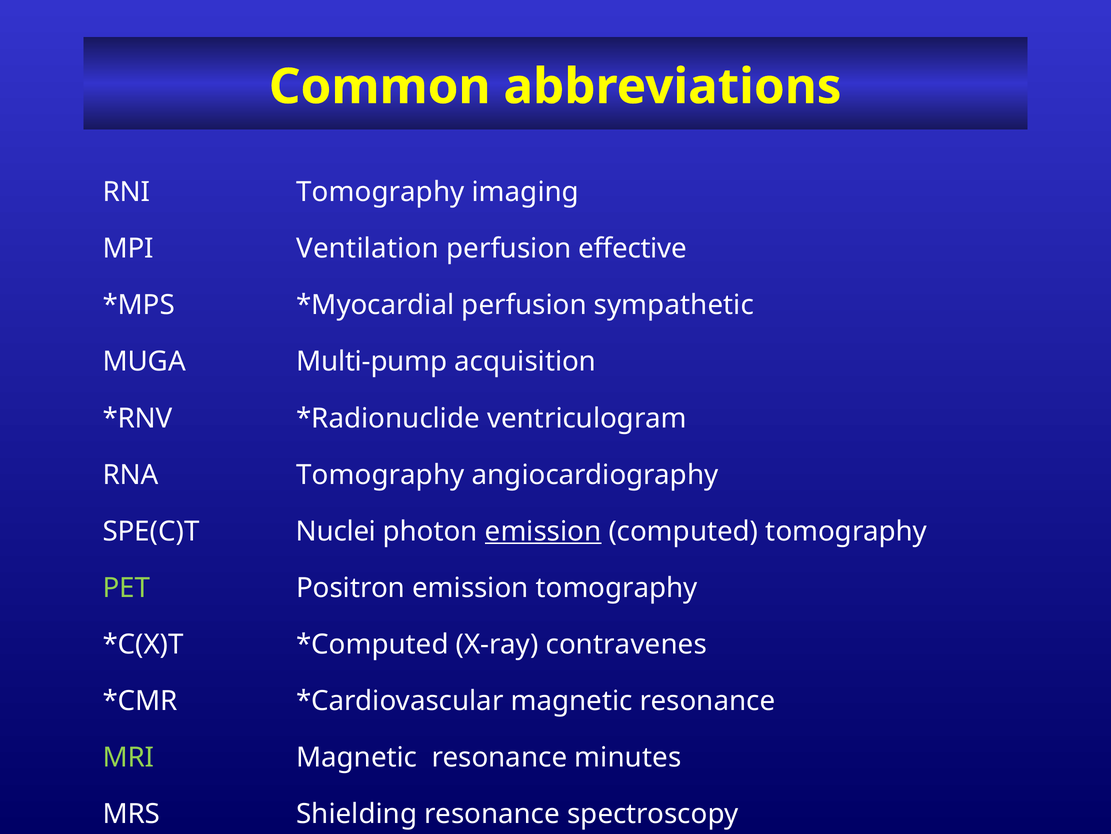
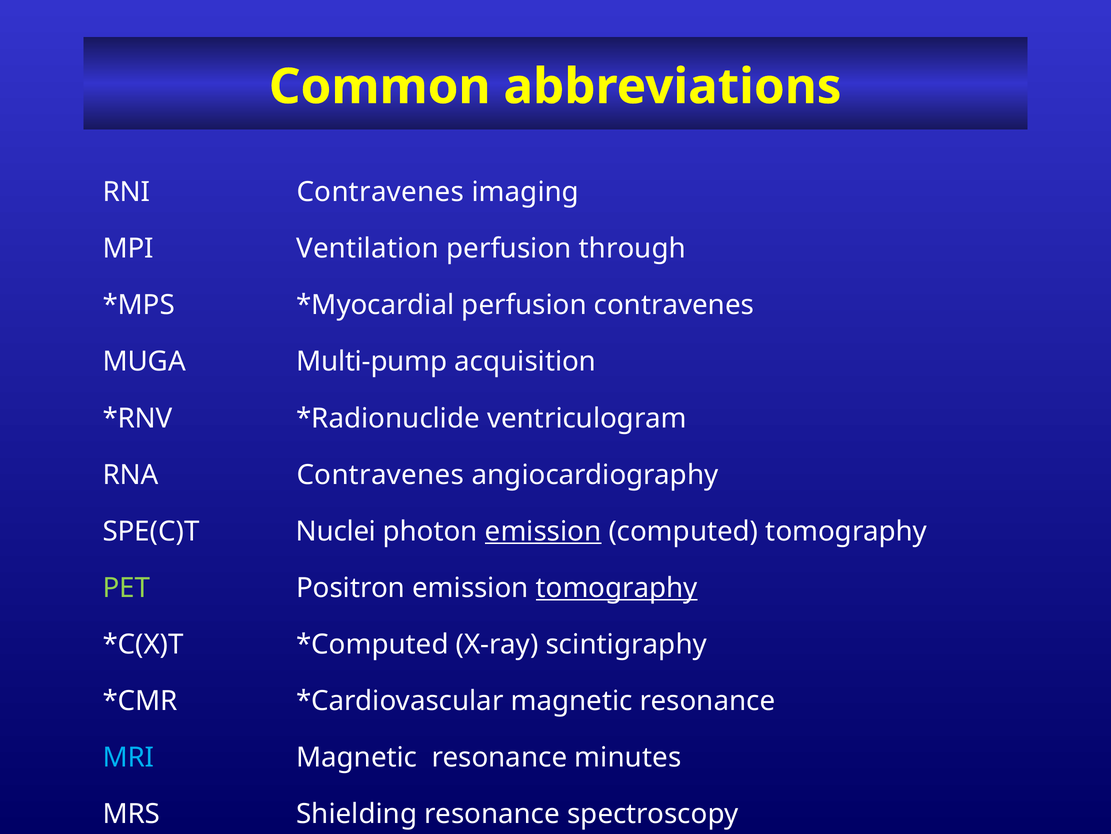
RNI Tomography: Tomography -> Contravenes (380, 192)
effective: effective -> through (632, 249)
perfusion sympathetic: sympathetic -> contravenes (674, 305)
RNA Tomography: Tomography -> Contravenes (380, 474)
tomography underline: none -> present (617, 587)
contravenes: contravenes -> scintigraphy (626, 644)
MRI colour: light green -> light blue (128, 757)
